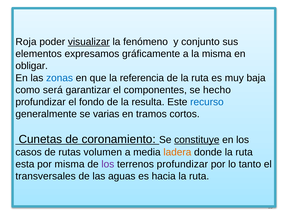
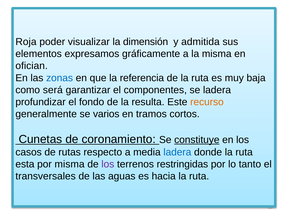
visualizar underline: present -> none (89, 42)
fenómeno: fenómeno -> dimensión (146, 42)
conjunto: conjunto -> admitida (200, 42)
obligar: obligar -> ofician (32, 66)
se hecho: hecho -> ladera (217, 90)
recurso colour: blue -> orange (207, 102)
varias: varias -> varios (106, 114)
volumen: volumen -> respecto (103, 153)
ladera colour: orange -> blue (177, 153)
terrenos profundizar: profundizar -> restringidas (182, 165)
